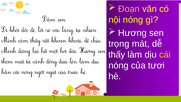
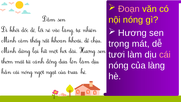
thấy: thấy -> tươi (117, 55)
cái colour: yellow -> pink (165, 55)
tươi: tươi -> làng (156, 65)
